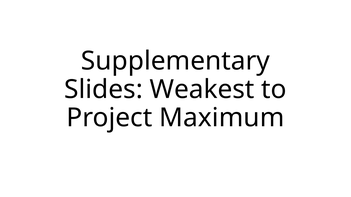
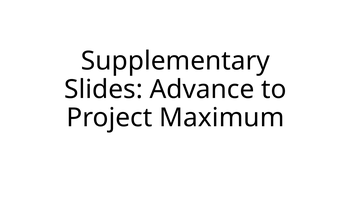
Weakest: Weakest -> Advance (202, 90)
